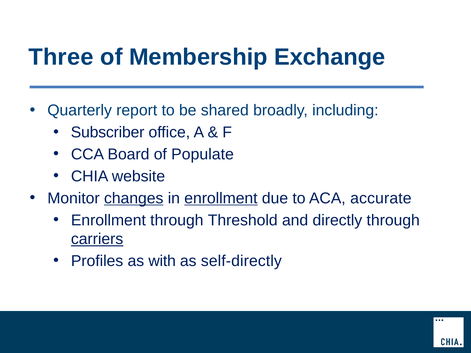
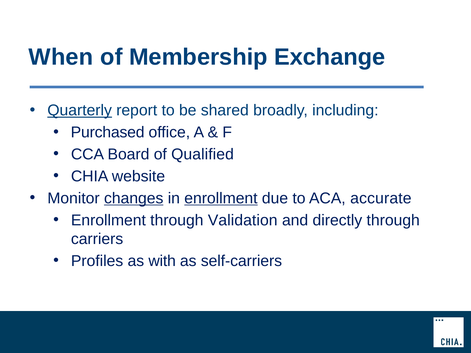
Three: Three -> When (61, 57)
Quarterly underline: none -> present (80, 111)
Subscriber: Subscriber -> Purchased (108, 132)
Populate: Populate -> Qualified (203, 154)
Threshold: Threshold -> Validation (243, 220)
carriers underline: present -> none (97, 239)
self-directly: self-directly -> self-carriers (241, 261)
